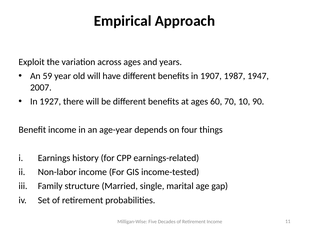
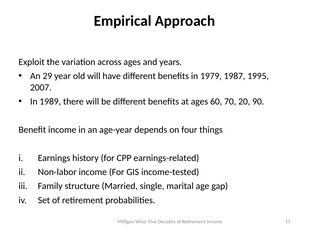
59: 59 -> 29 (47, 76)
1907: 1907 -> 1979 (211, 76)
1947: 1947 -> 1995 (258, 76)
1927: 1927 -> 1989 (50, 101)
10: 10 -> 20 (244, 101)
